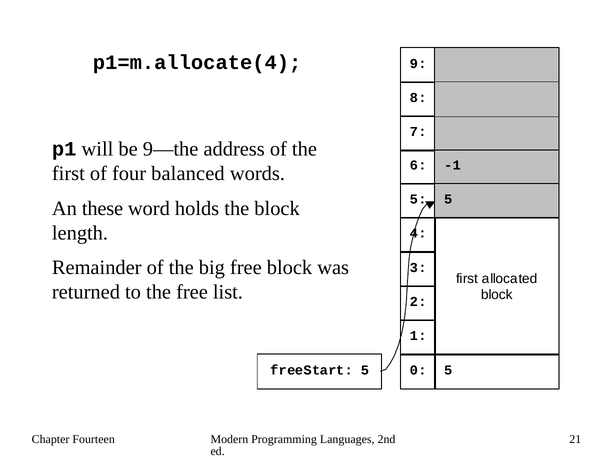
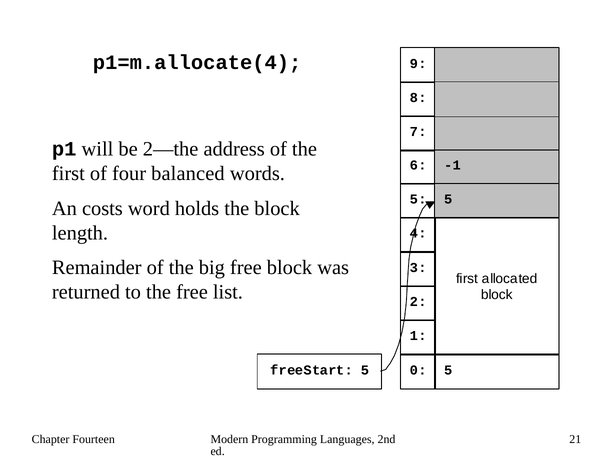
9—the: 9—the -> 2—the (171, 149)
these: these -> costs (102, 209)
